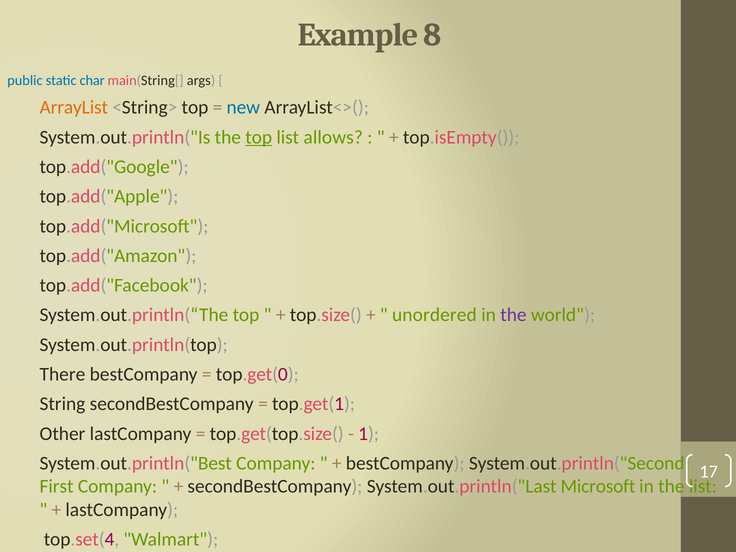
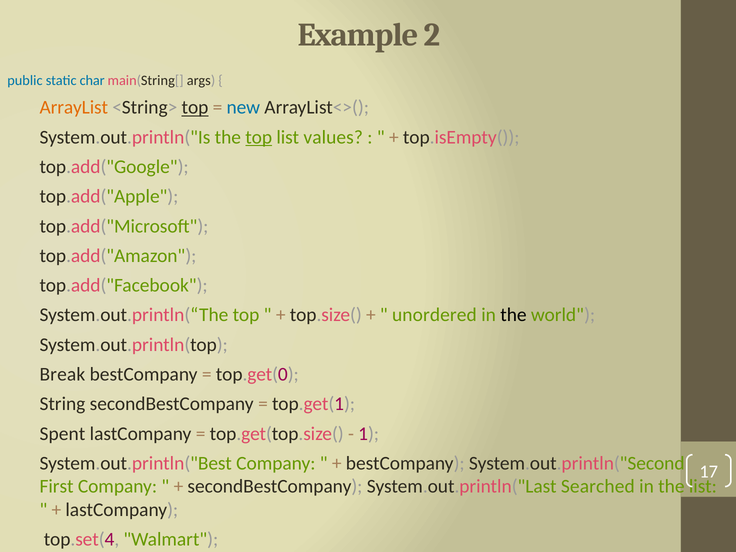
8: 8 -> 2 (432, 35)
top underline: none -> present (195, 108)
allows: allows -> values (333, 137)
the colour: purple -> black (513, 315)
There: There -> Break (62, 374)
Other: Other -> Spent (62, 434)
Microsoft: Microsoft -> Searched (598, 487)
